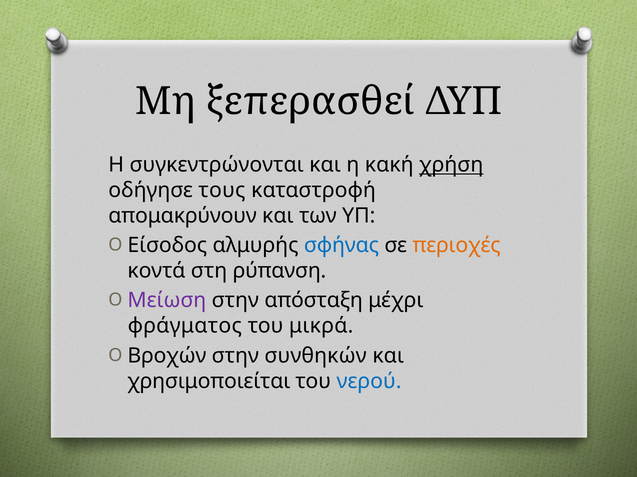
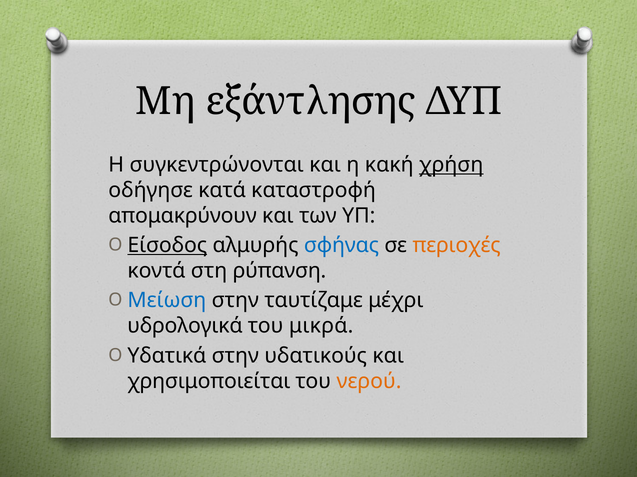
ξεπερασθεί: ξεπερασθεί -> εξάντλησης (311, 102)
τους: τους -> κατά (222, 191)
Είσοδος underline: none -> present (167, 246)
Μείωση colour: purple -> blue (167, 301)
απόσταξη: απόσταξη -> ταυτίζαμε (314, 301)
φράγματος: φράγματος -> υδρολογικά (185, 326)
Βροχών: Βροχών -> Υδατικά (167, 356)
συνθηκών: συνθηκών -> υδατικούς (316, 356)
νερού colour: blue -> orange (369, 382)
